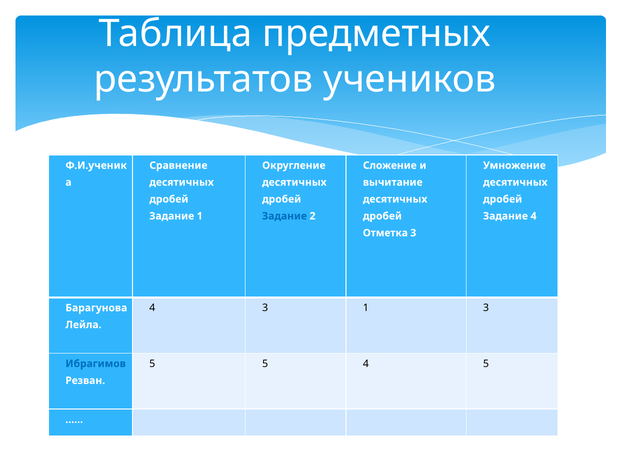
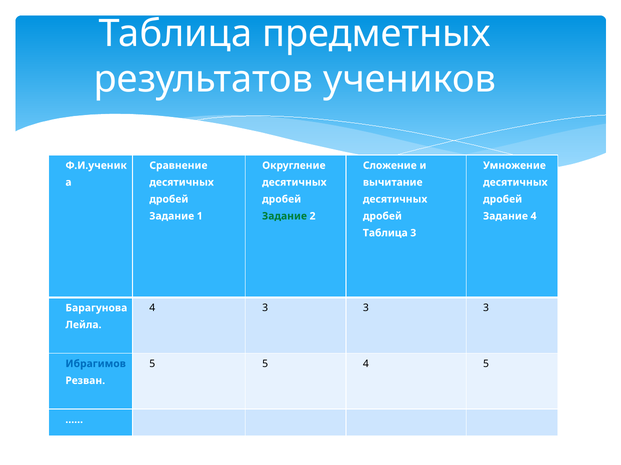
Задание colour: blue -> green (285, 216)
Отметка: Отметка -> Таблица (385, 233)
4 3 1: 1 -> 3 (366, 308)
